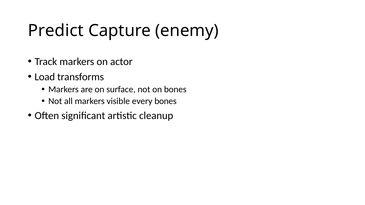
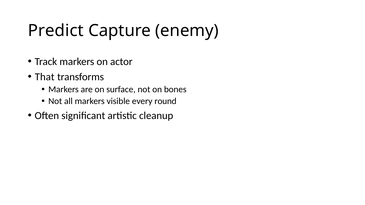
Load: Load -> That (45, 77)
every bones: bones -> round (166, 101)
